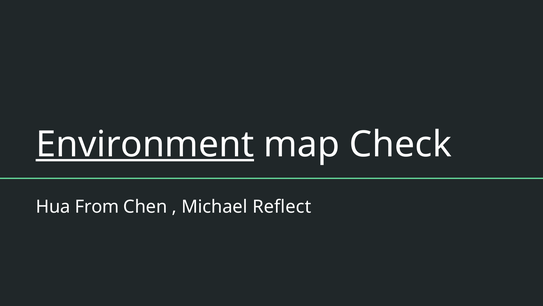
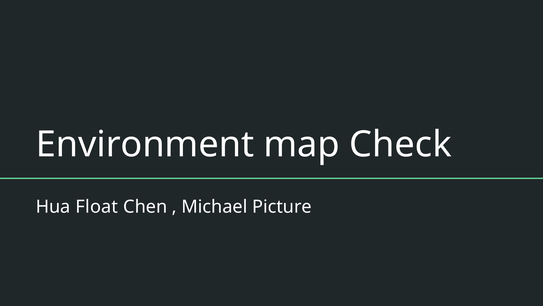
Environment underline: present -> none (145, 144)
From: From -> Float (97, 207)
Reflect: Reflect -> Picture (282, 207)
